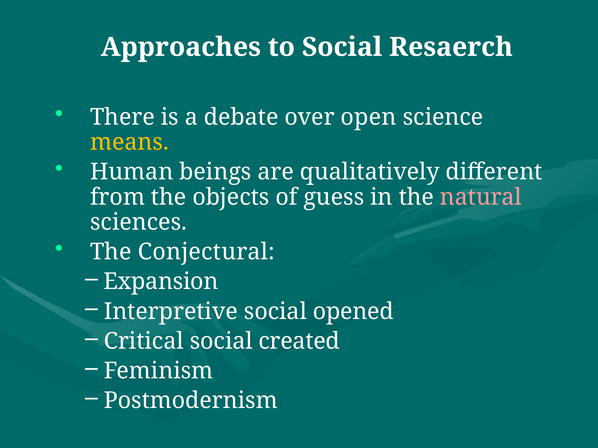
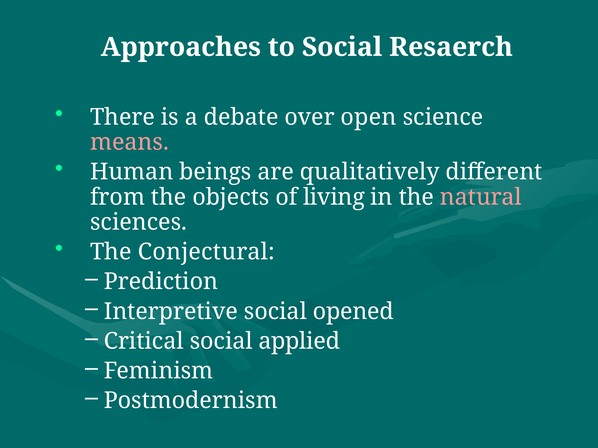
means colour: yellow -> pink (130, 142)
guess: guess -> living (334, 197)
Expansion: Expansion -> Prediction (161, 282)
created: created -> applied (299, 341)
